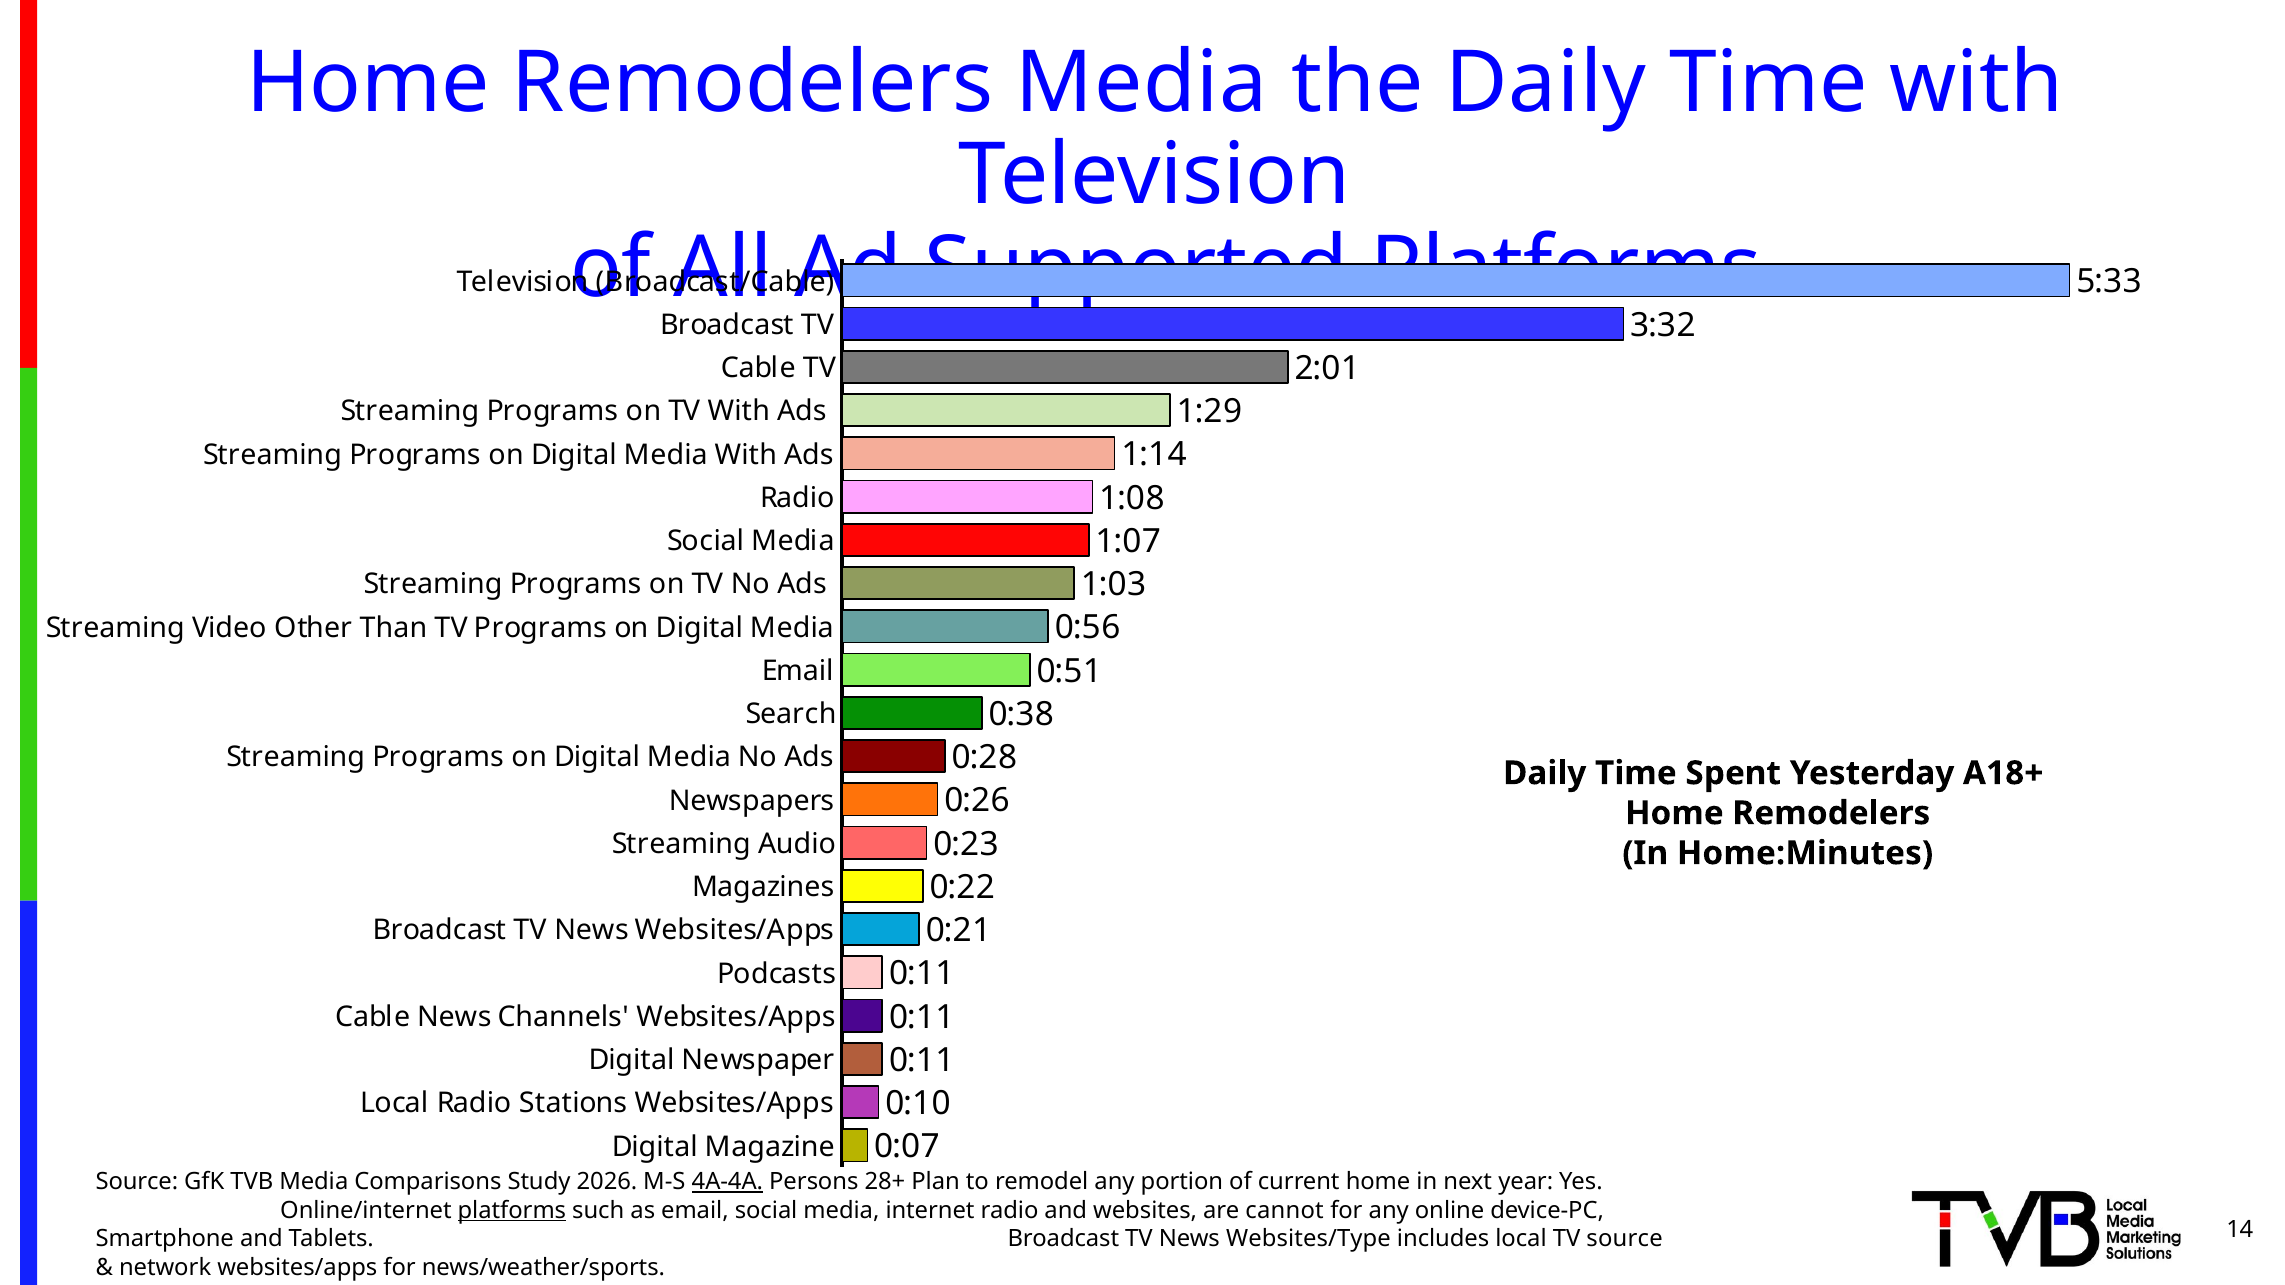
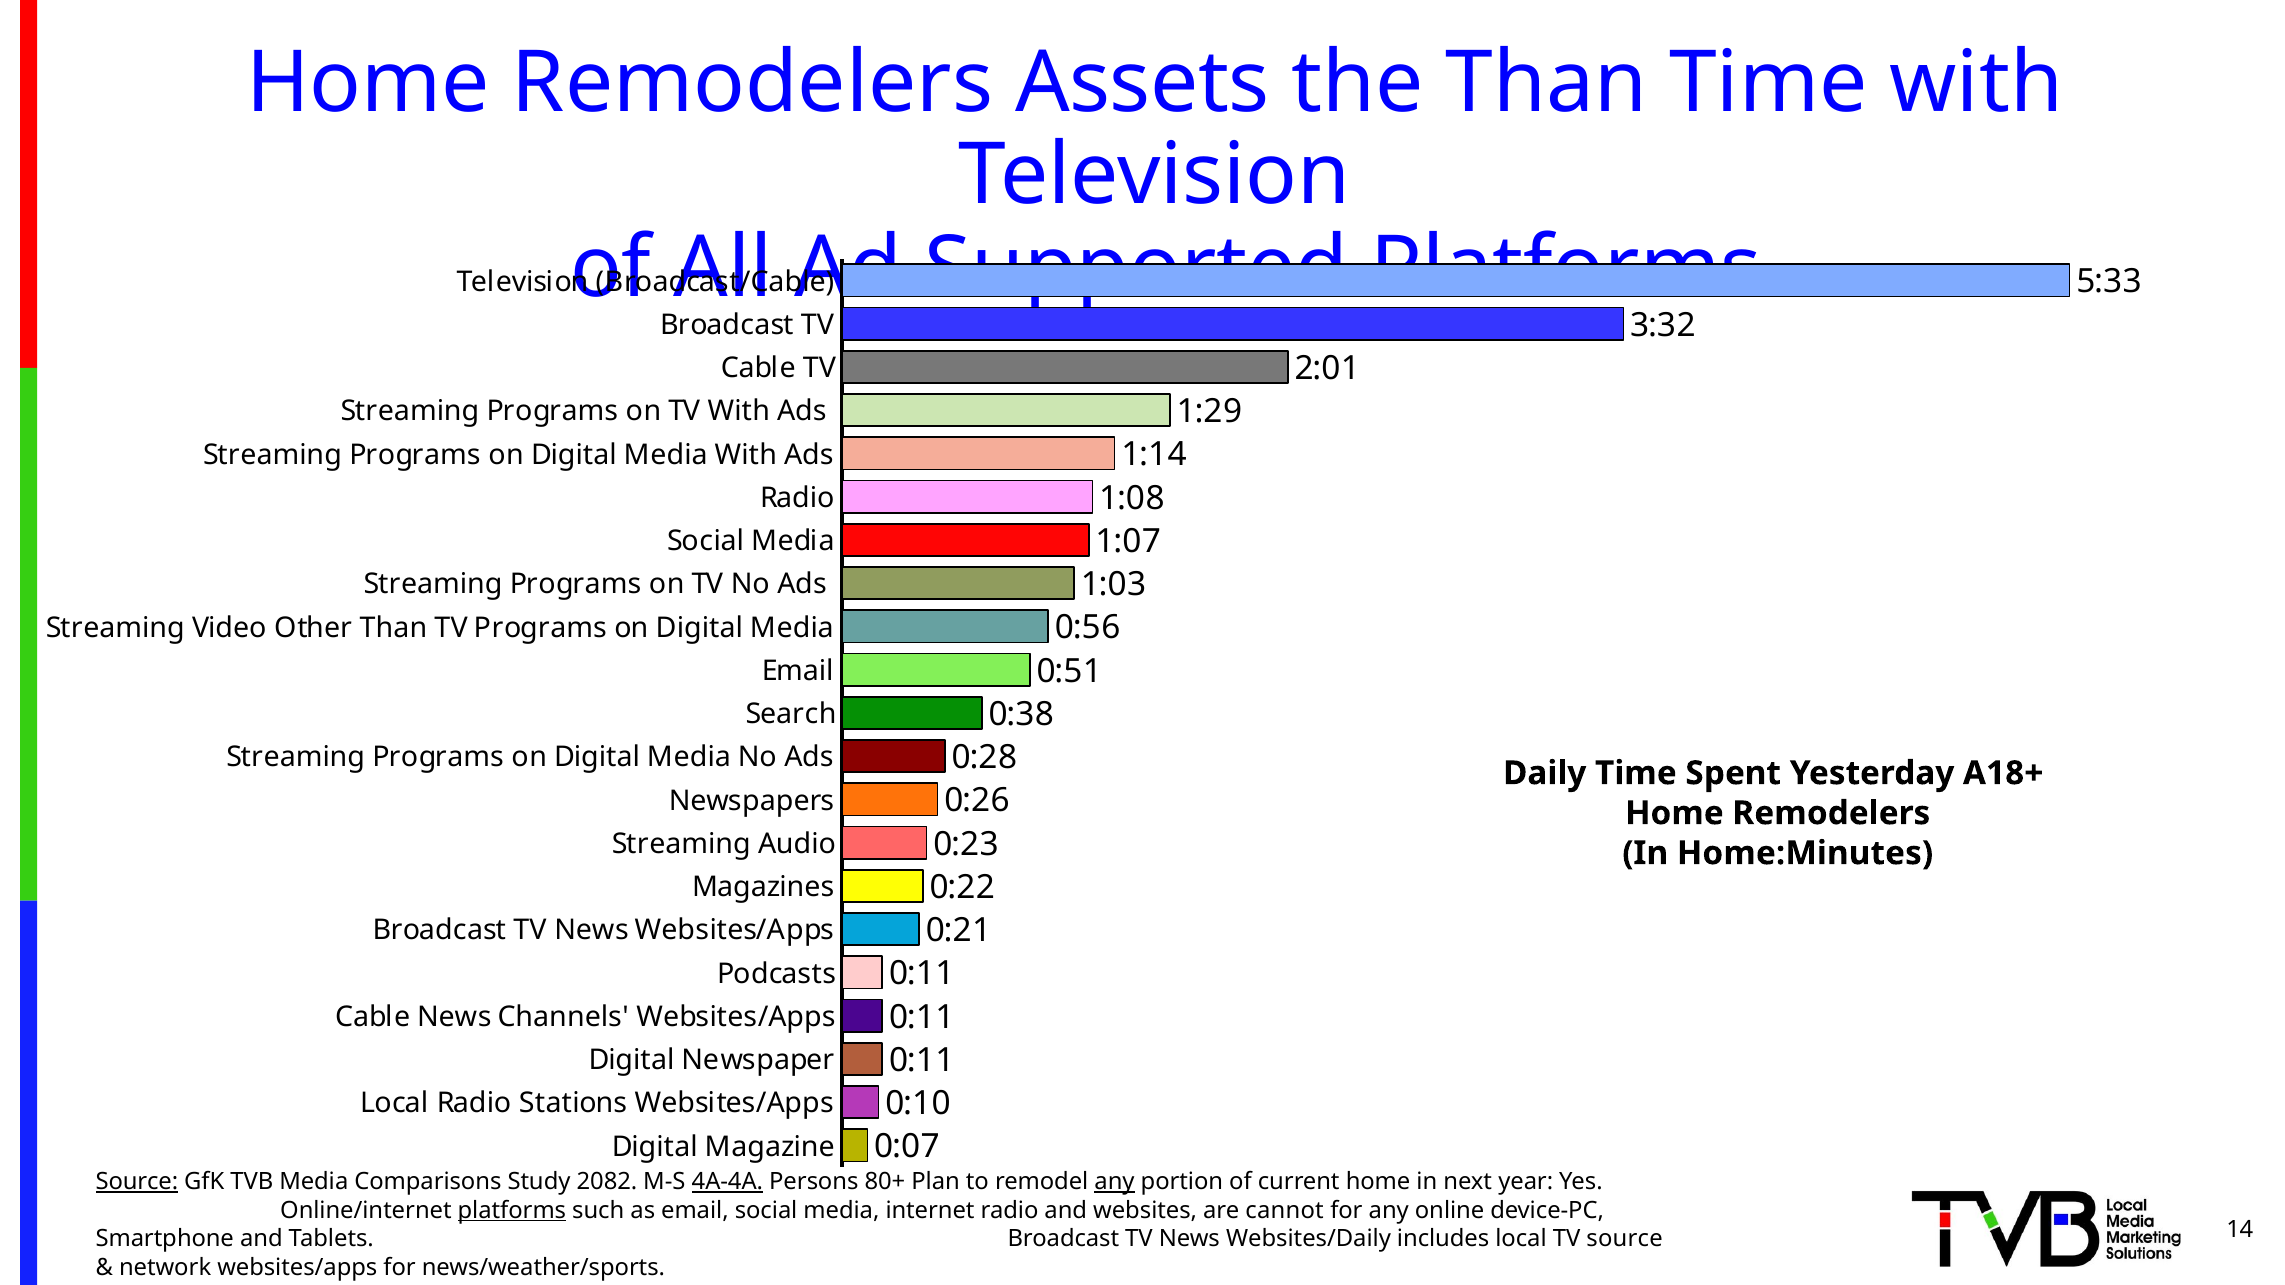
Remodelers Media: Media -> Assets (1142, 83)
the Daily: Daily -> Than (1546, 83)
Source underline: none -> present (137, 1182)
2026: 2026 -> 2082 (607, 1182)
28+: 28+ -> 80+ (885, 1182)
any underline: none -> present (1115, 1182)
Websites/Type: Websites/Type -> Websites/Daily (1309, 1239)
